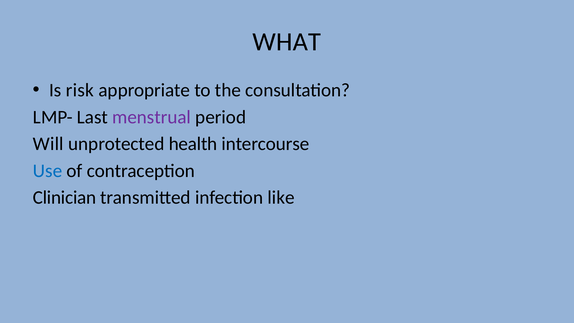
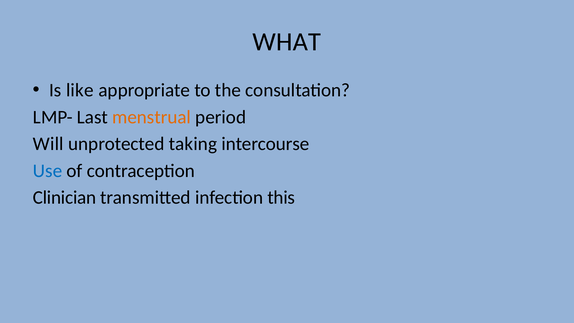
risk: risk -> like (80, 90)
menstrual colour: purple -> orange (152, 117)
health: health -> taking (193, 144)
like: like -> this (281, 197)
